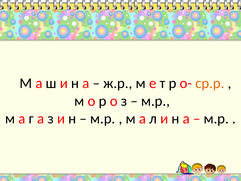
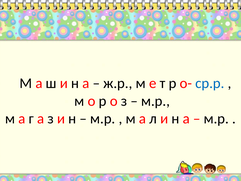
ср.р colour: orange -> blue (210, 83)
